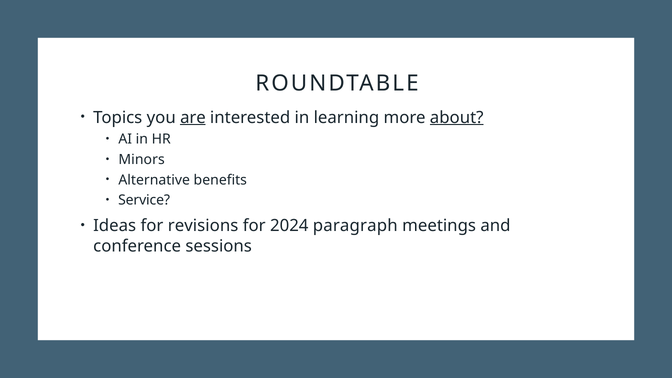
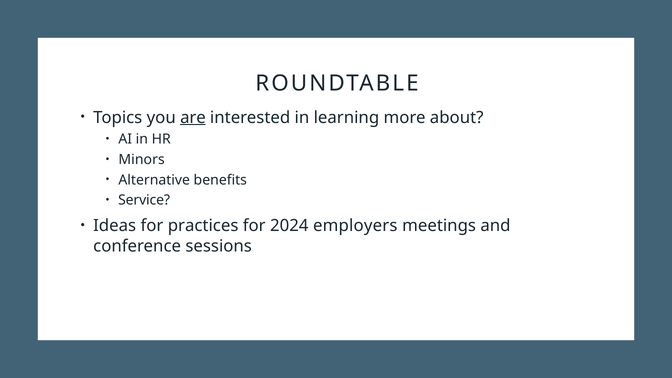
about underline: present -> none (457, 117)
revisions: revisions -> practices (203, 226)
paragraph: paragraph -> employers (355, 226)
